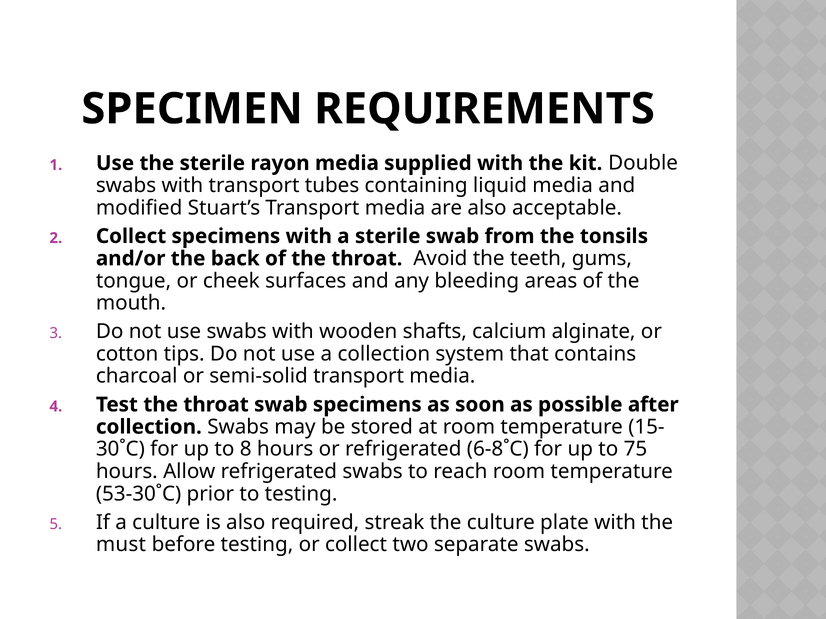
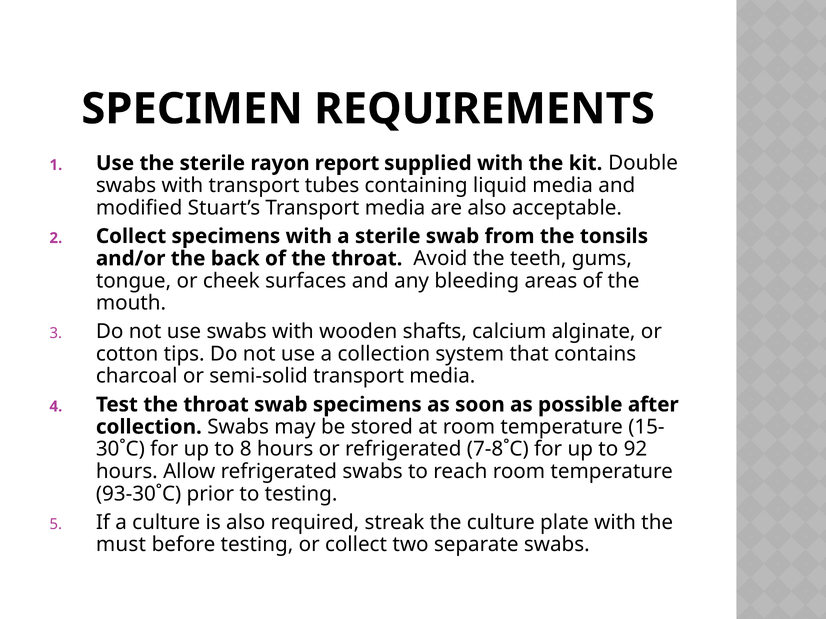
rayon media: media -> report (347, 163)
6-8˚C: 6-8˚C -> 7-8˚C (498, 450)
75: 75 -> 92 (635, 450)
53-30˚C: 53-30˚C -> 93-30˚C (139, 494)
